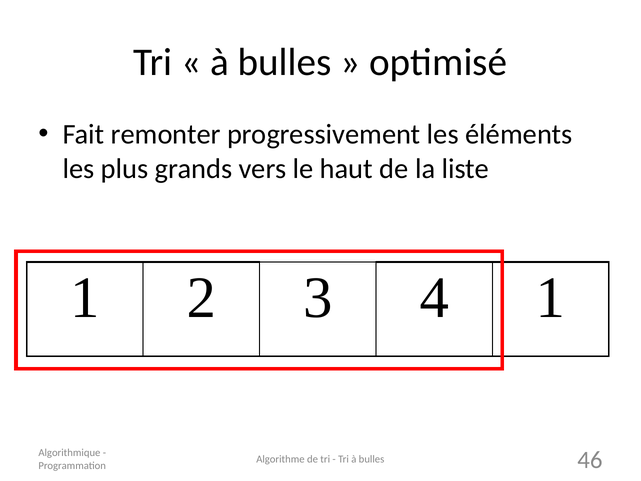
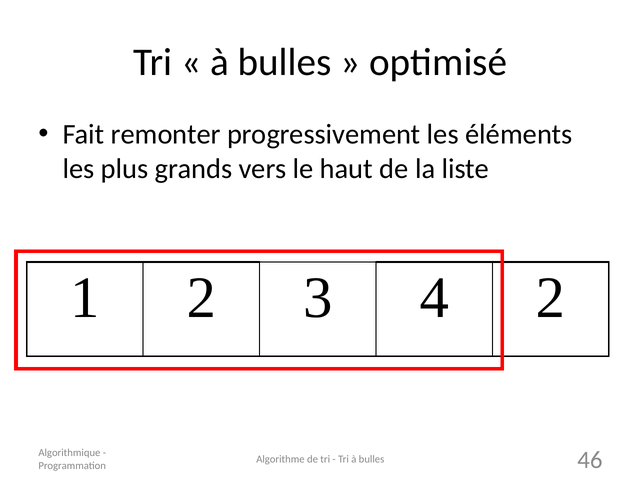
4 1: 1 -> 2 (551, 298)
